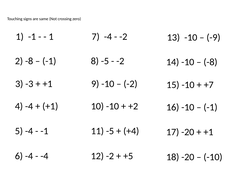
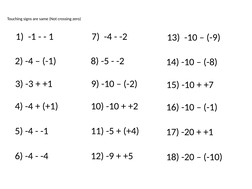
2 -8: -8 -> -4 (29, 61)
12 -2: -2 -> -9 (110, 156)
